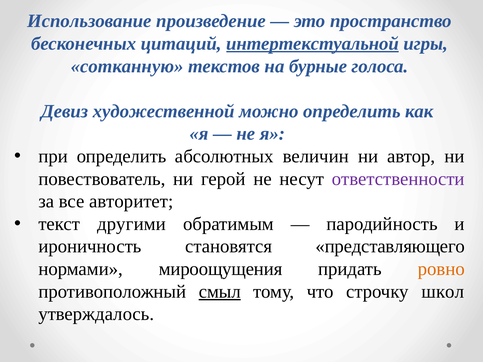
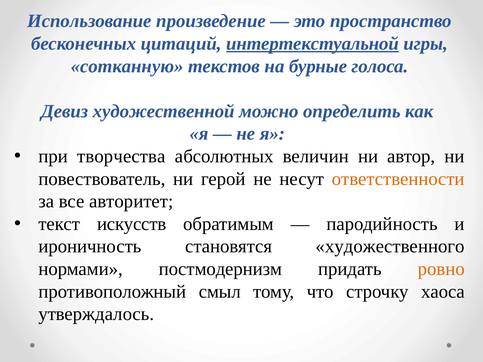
при определить: определить -> творчества (121, 156)
ответственности colour: purple -> orange (398, 179)
другими: другими -> искусств (132, 224)
представляющего: представляющего -> художественного (390, 247)
мироощущения: мироощущения -> постмодернизм (221, 269)
смыл underline: present -> none (220, 292)
школ: школ -> хаоса (443, 292)
